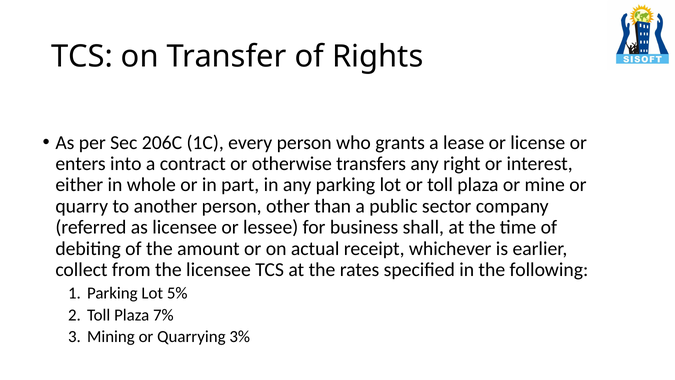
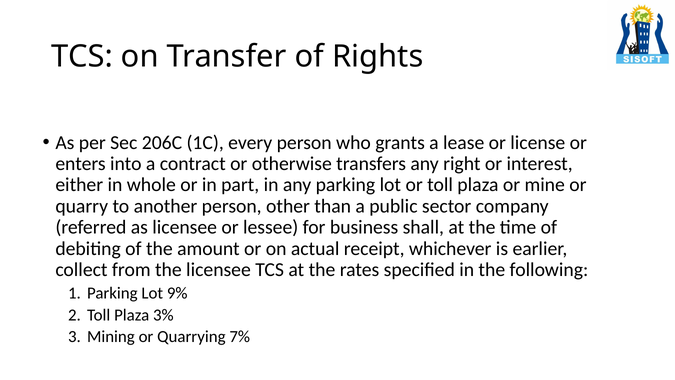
5%: 5% -> 9% (177, 293)
7%: 7% -> 3% (163, 315)
3%: 3% -> 7% (240, 336)
